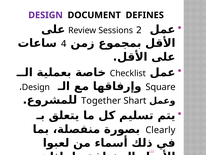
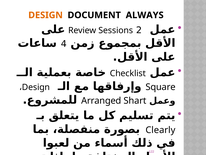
DESIGN colour: purple -> orange (46, 15)
DEFINES: DEFINES -> ALWAYS (145, 15)
Together: Together -> Arranged (101, 100)
